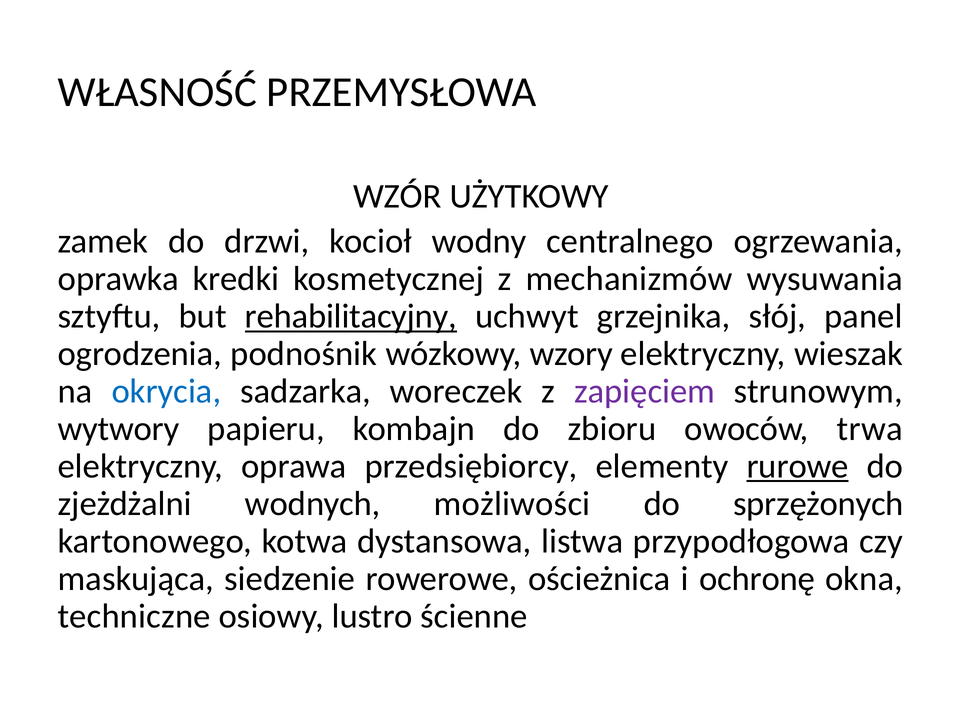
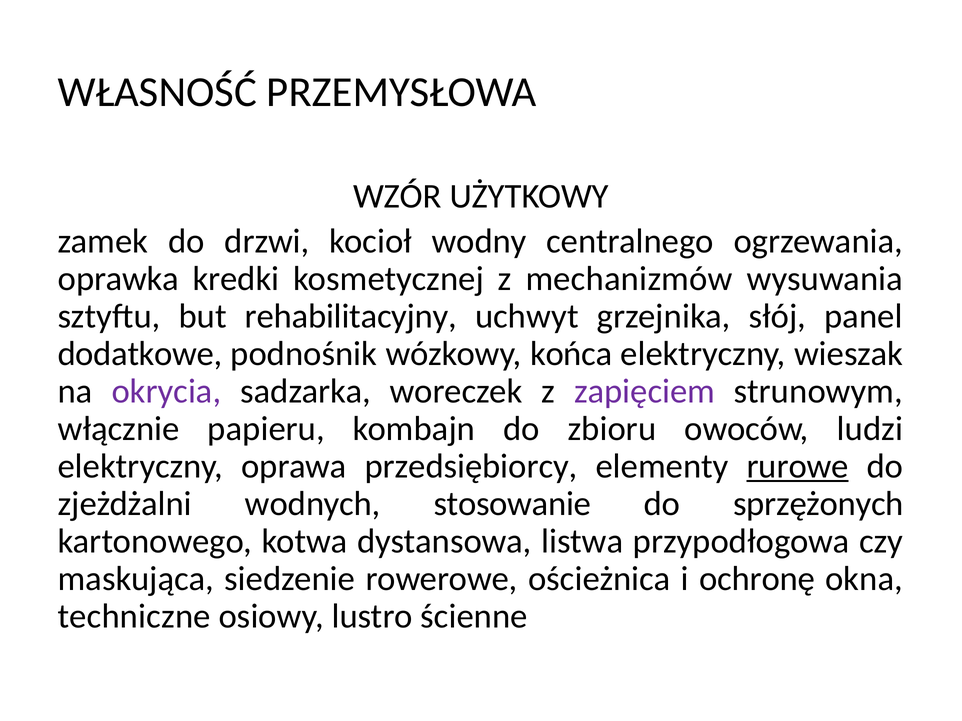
rehabilitacyjny underline: present -> none (351, 317)
ogrodzenia: ogrodzenia -> dodatkowe (140, 354)
wzory: wzory -> końca (571, 354)
okrycia colour: blue -> purple (166, 392)
wytwory: wytwory -> włącznie (119, 429)
trwa: trwa -> ludzi (870, 429)
możliwości: możliwości -> stosowanie (512, 504)
